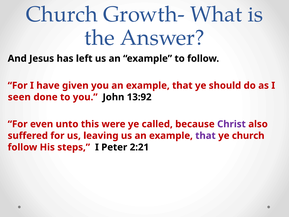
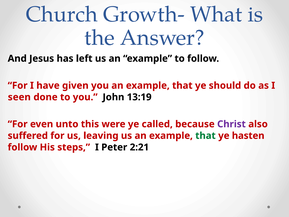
13:92: 13:92 -> 13:19 (139, 97)
that colour: purple -> green (206, 136)
ye church: church -> hasten (248, 136)
